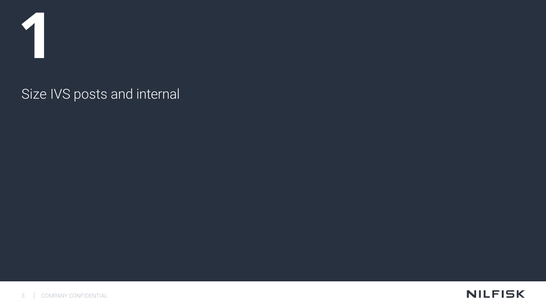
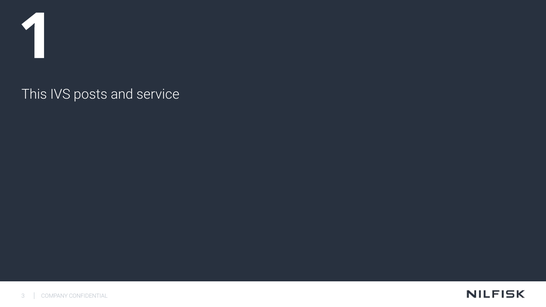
Size: Size -> This (34, 94)
internal: internal -> service (158, 94)
